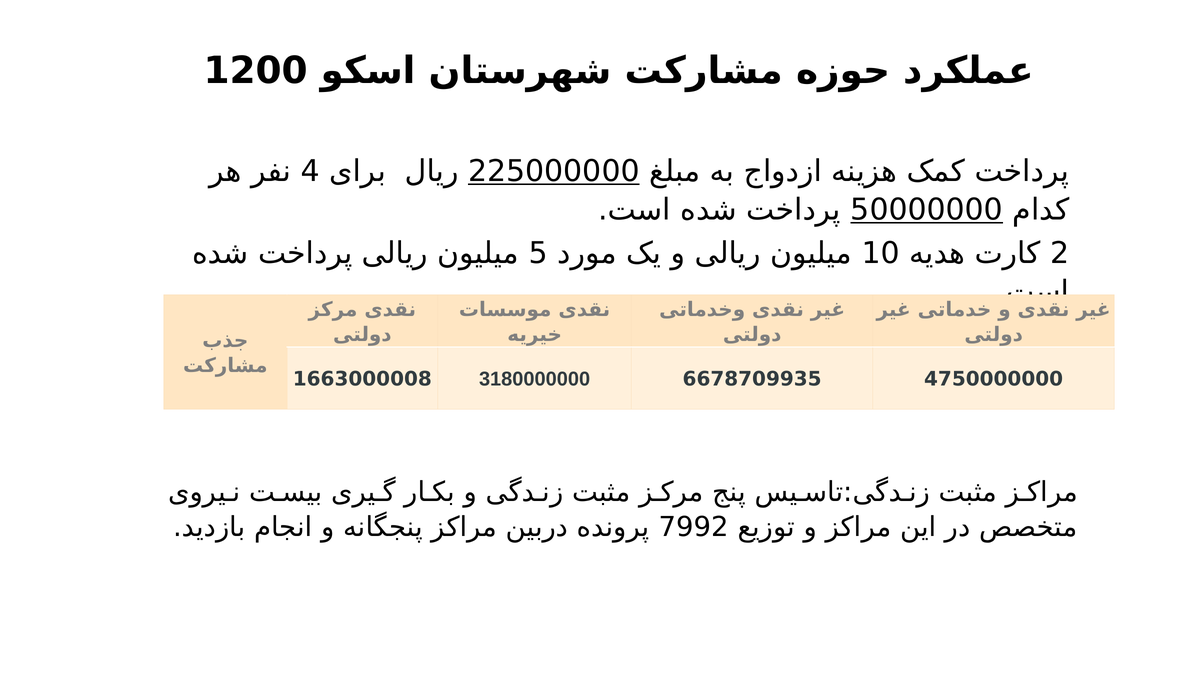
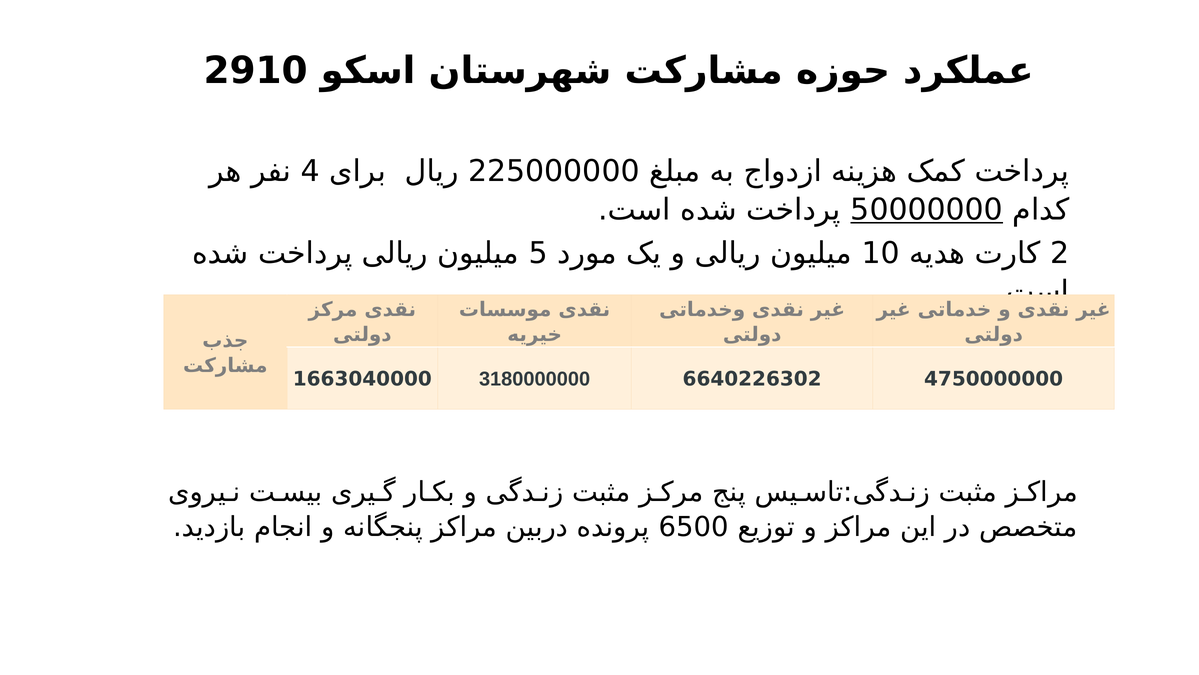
1200: 1200 -> 2910 (256, 71)
225000000 underline: present -> none (554, 171)
1663000008: 1663000008 -> 1663040000 (362, 379)
6678709935: 6678709935 -> 6640226302 (752, 379)
7992: 7992 -> 6500 (694, 527)
